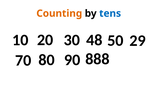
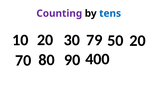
Counting colour: orange -> purple (59, 13)
48: 48 -> 79 (94, 40)
50 29: 29 -> 20 (138, 41)
888: 888 -> 400 (97, 59)
